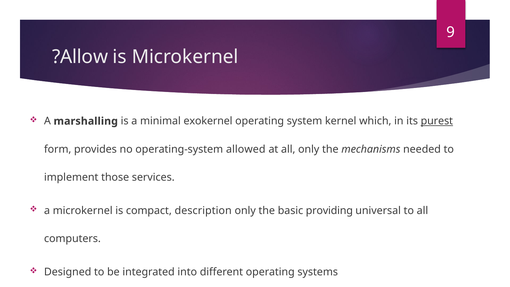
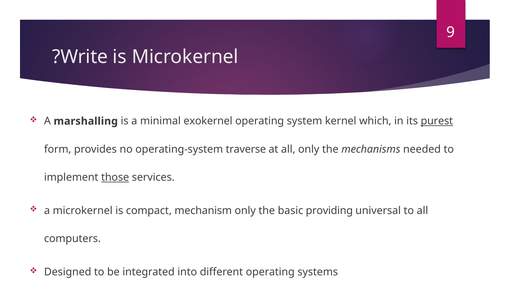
Allow: Allow -> Write (84, 57)
allowed: allowed -> traverse (246, 149)
those underline: none -> present (115, 177)
description: description -> mechanism (203, 211)
